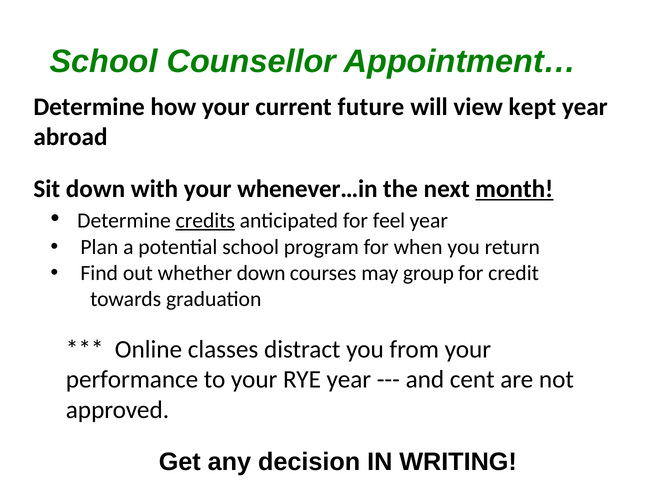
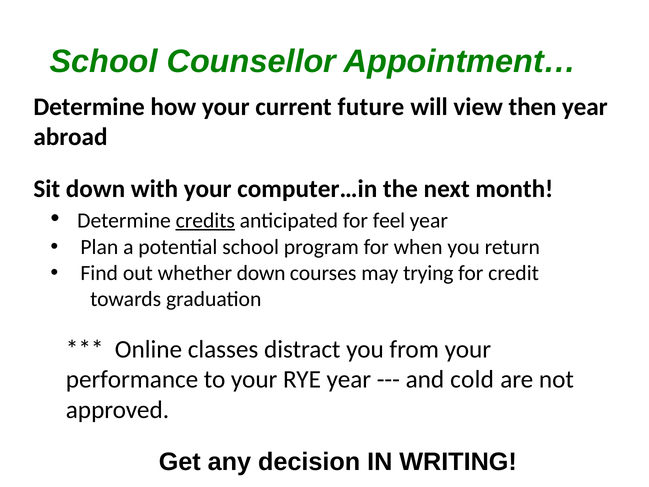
kept: kept -> then (533, 107)
whenever…in: whenever…in -> computer…in (307, 189)
month underline: present -> none (514, 189)
group: group -> trying (428, 273)
cent: cent -> cold (472, 379)
